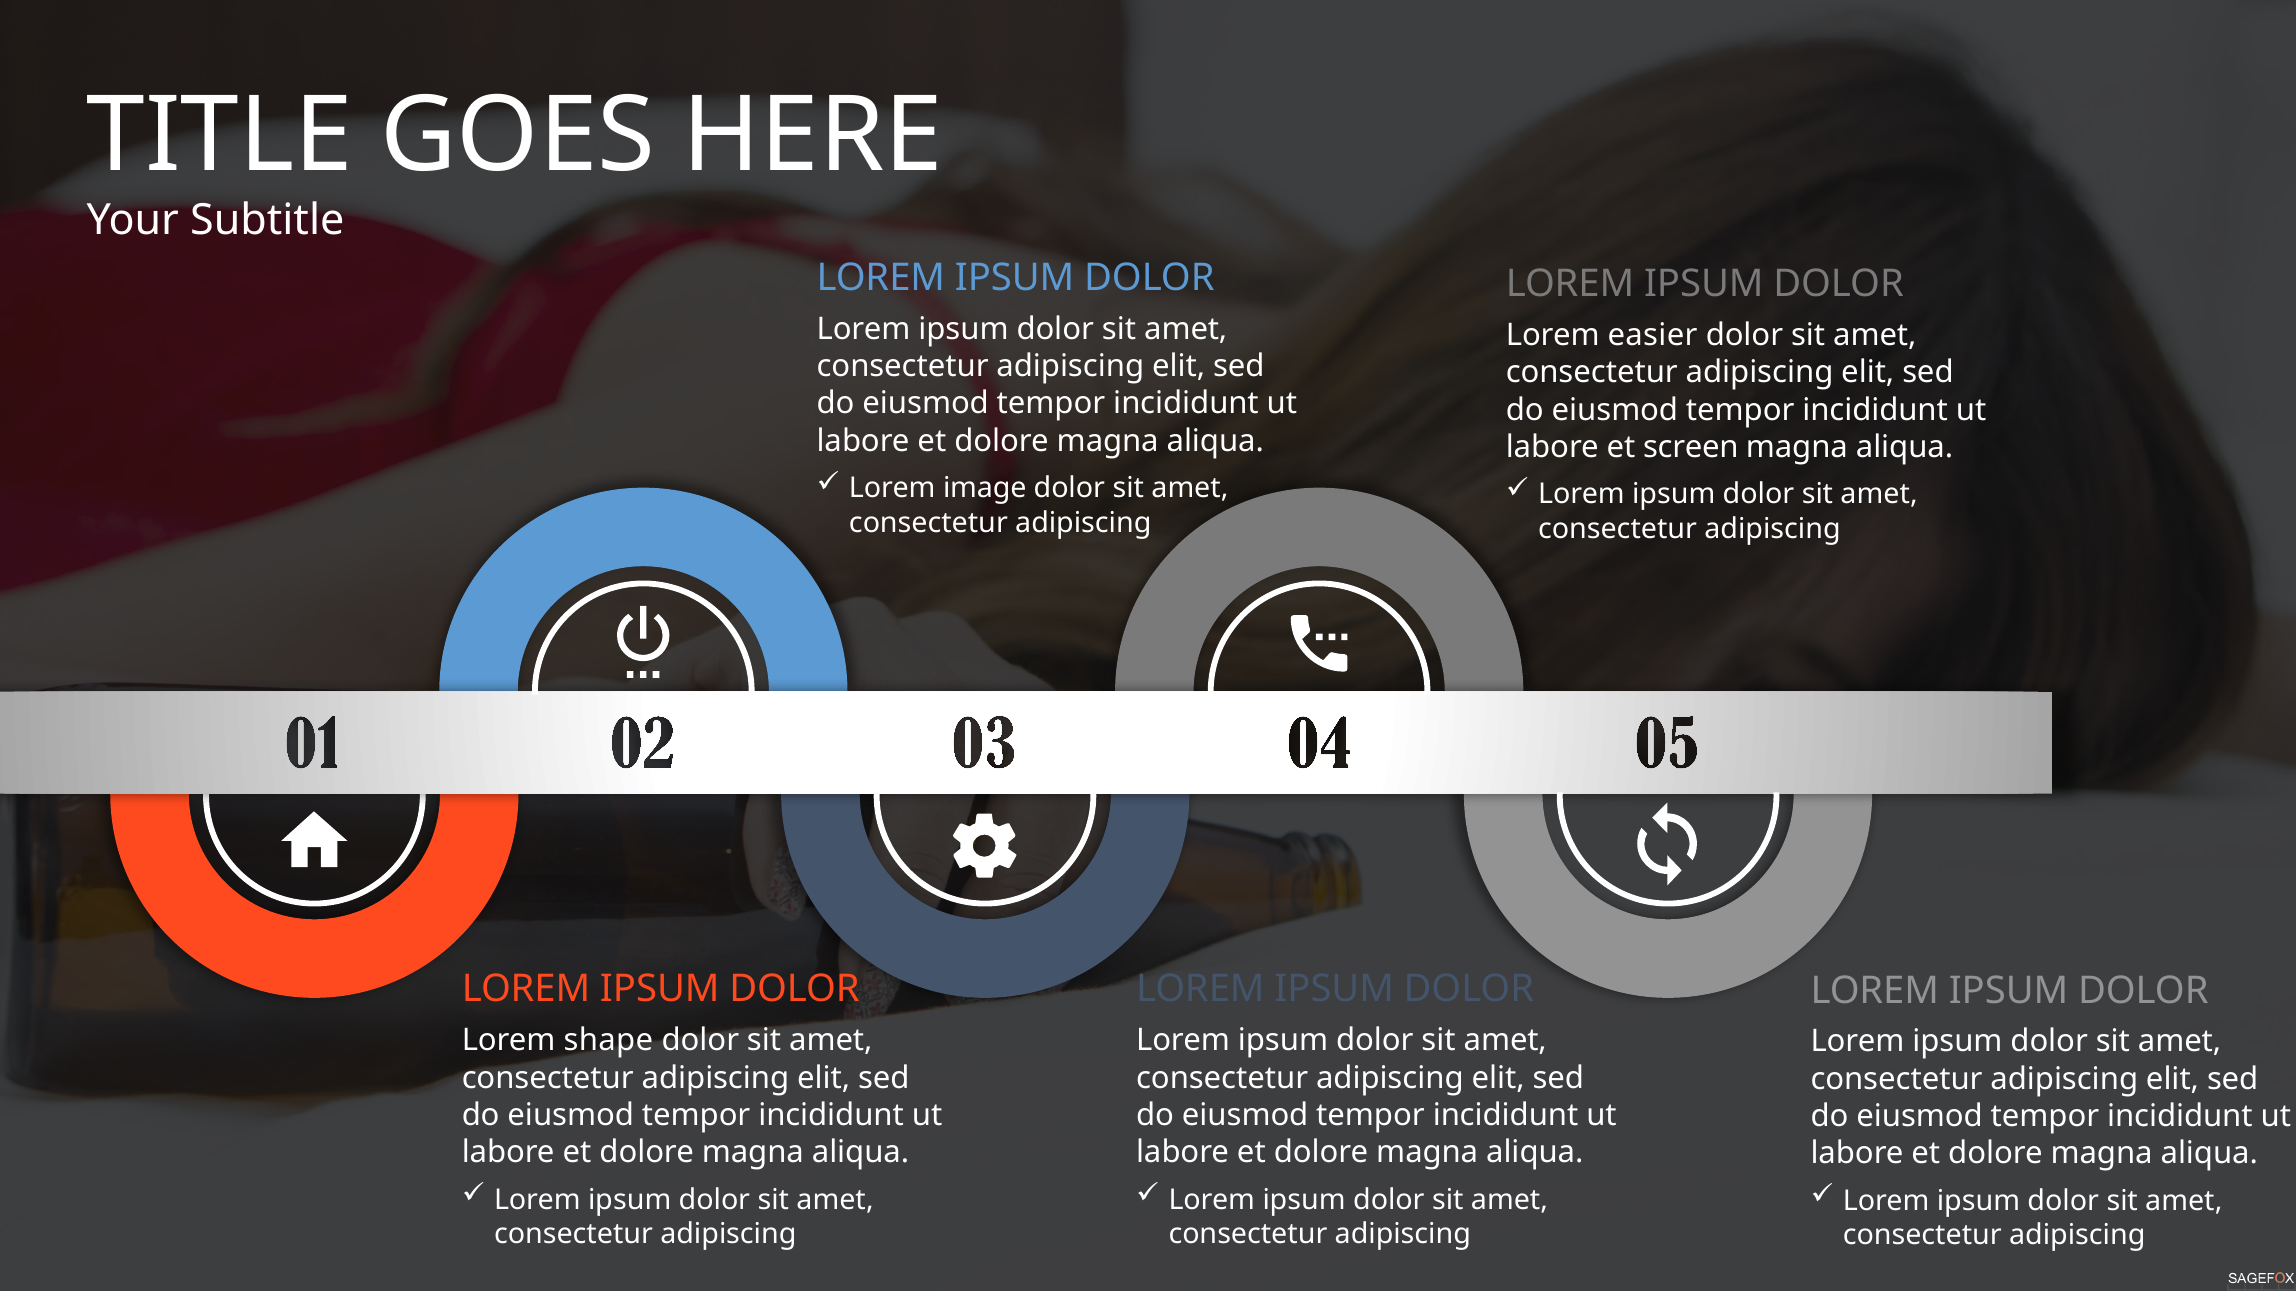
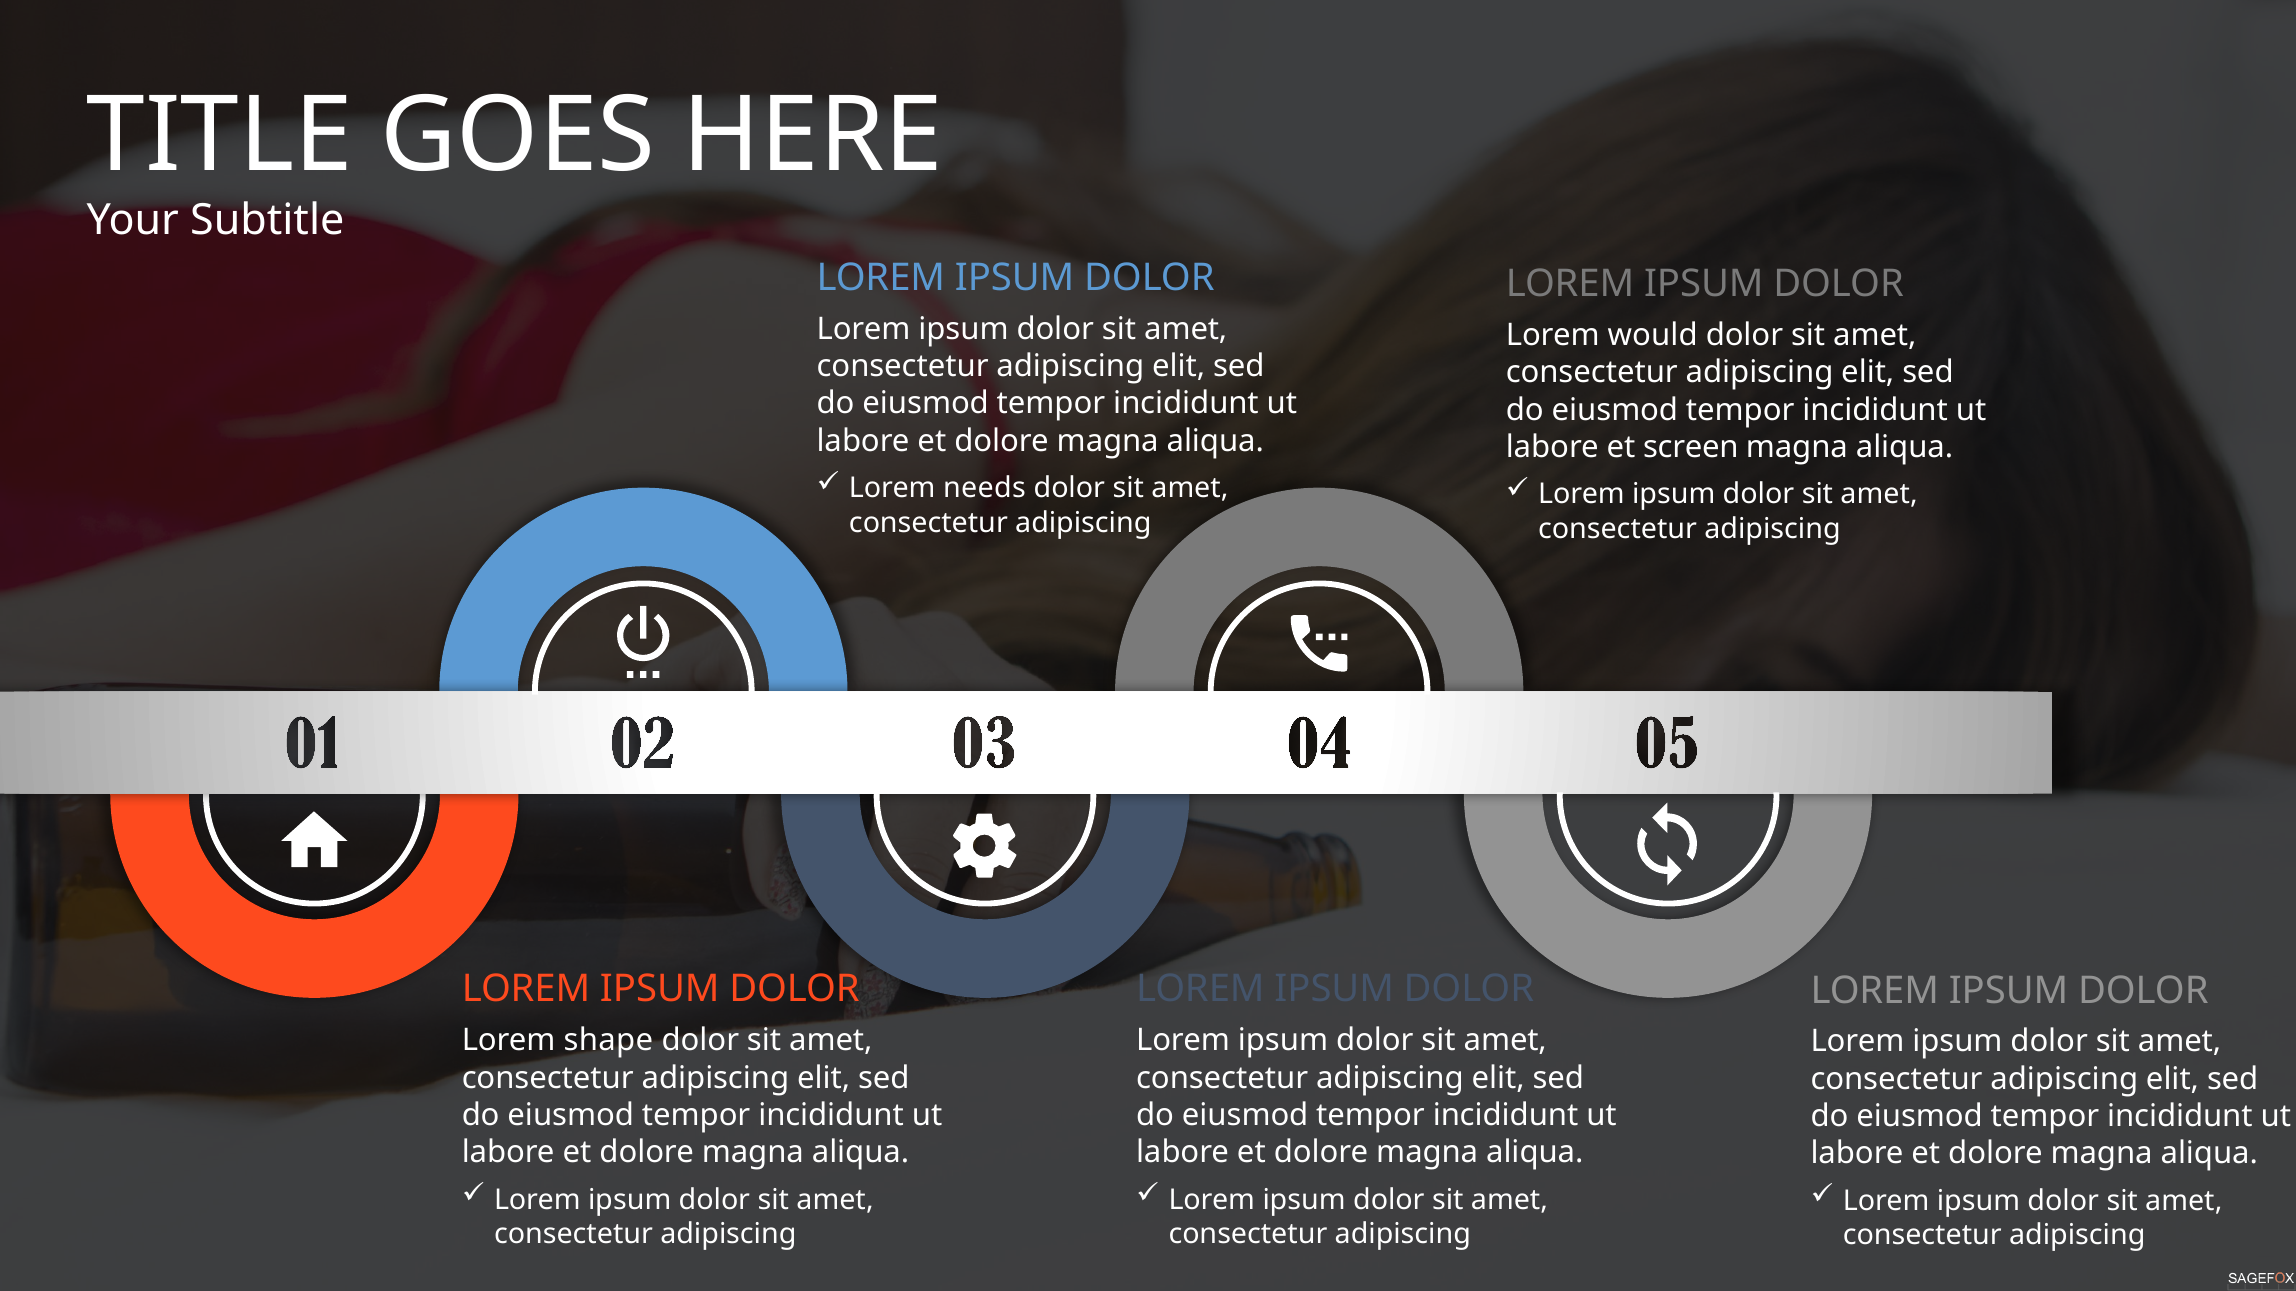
easier: easier -> would (1653, 335)
image: image -> needs (984, 488)
